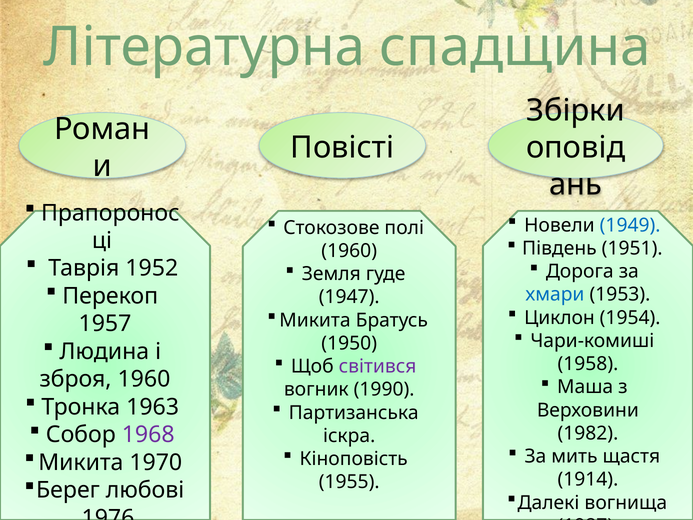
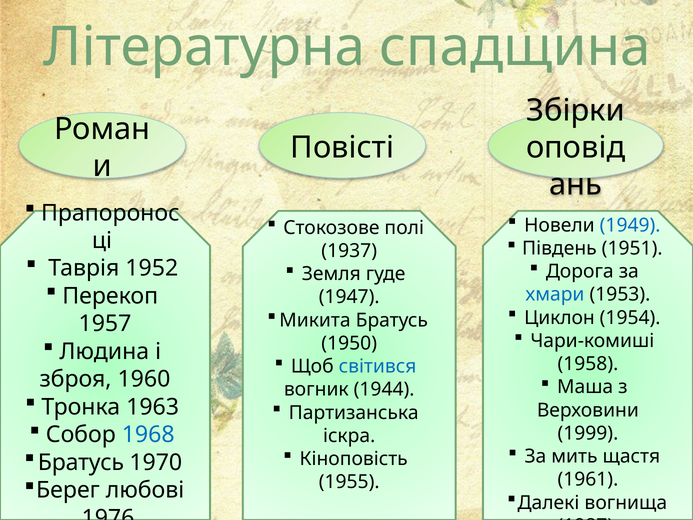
1960: 1960 -> 1937 (349, 251)
світився colour: purple -> blue (378, 366)
1990: 1990 -> 1944 (384, 389)
1968 colour: purple -> blue (148, 435)
1982: 1982 -> 1999 (588, 433)
Микита: Микита -> Братусь (81, 462)
1914: 1914 -> 1961 (588, 479)
